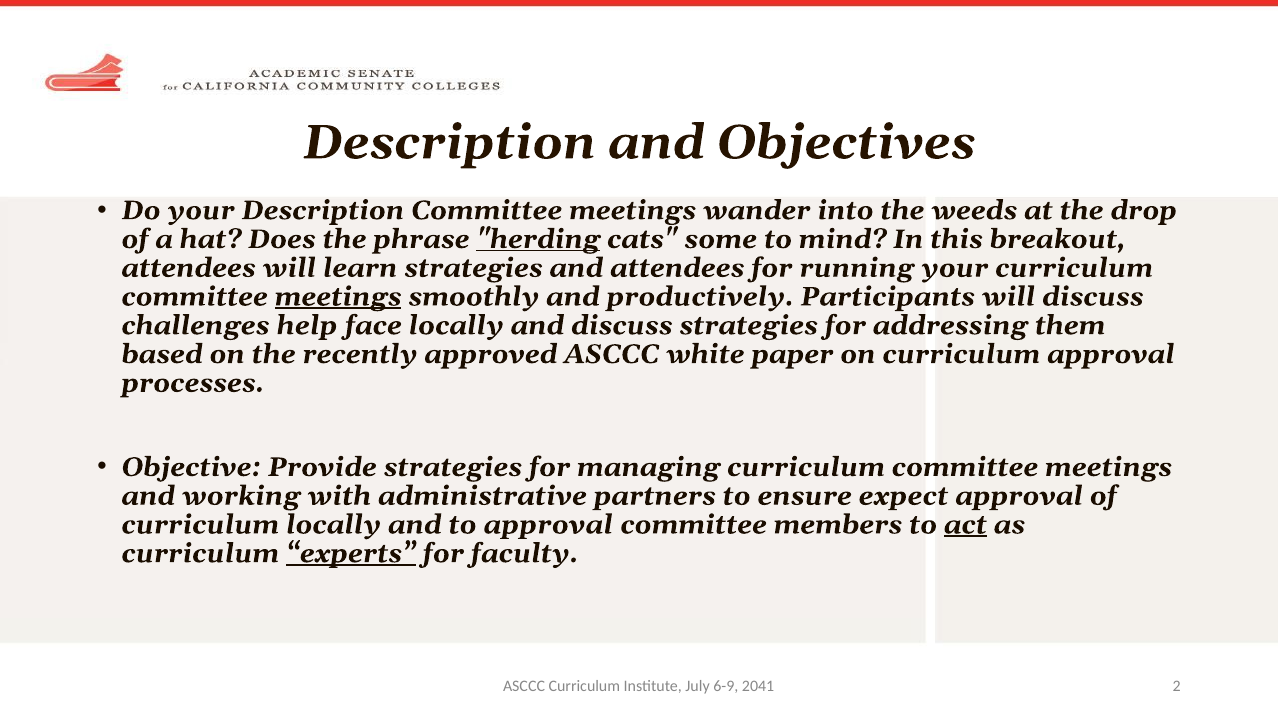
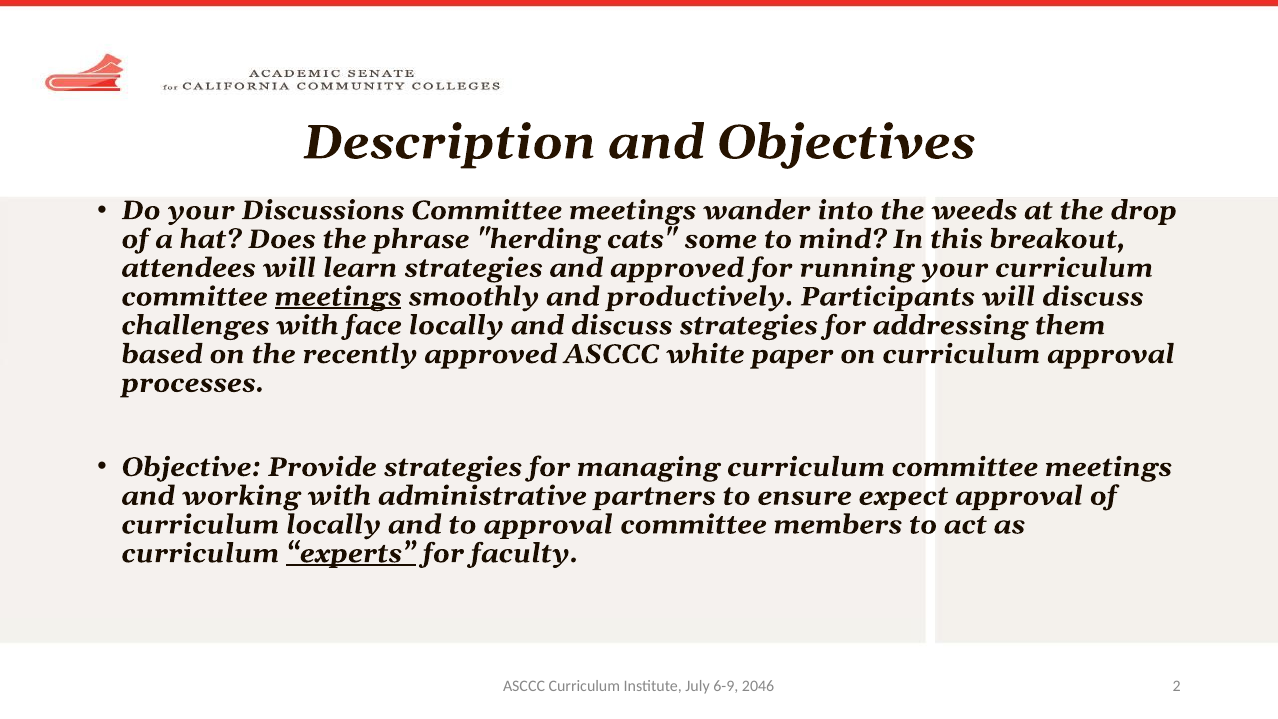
your Description: Description -> Discussions (323, 210)
herding underline: present -> none (538, 239)
and attendees: attendees -> approved (677, 268)
challenges help: help -> with (307, 325)
act underline: present -> none (965, 525)
2041: 2041 -> 2046 (758, 687)
